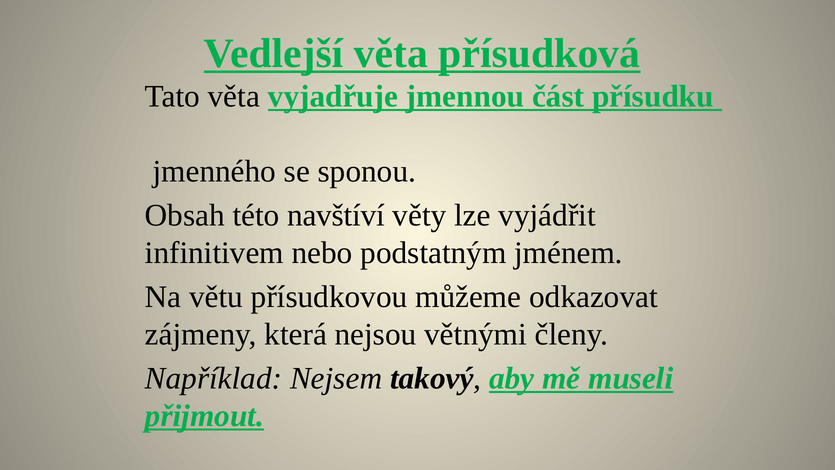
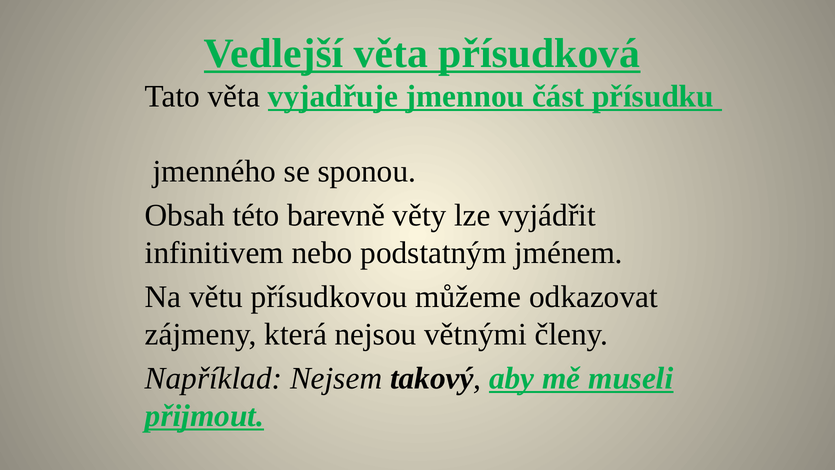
navštíví: navštíví -> barevně (336, 215)
